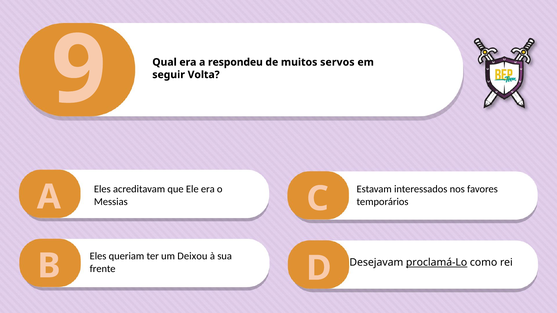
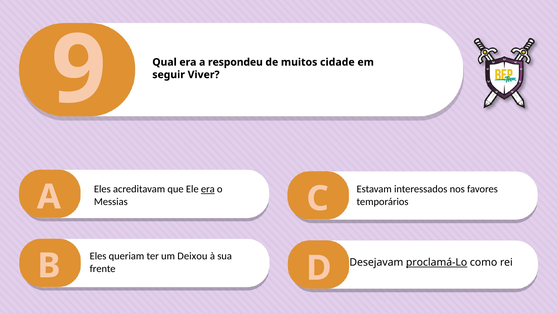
servos: servos -> cidade (337, 62)
Volta: Volta -> Viver (204, 75)
era underline: none -> present (208, 189)
